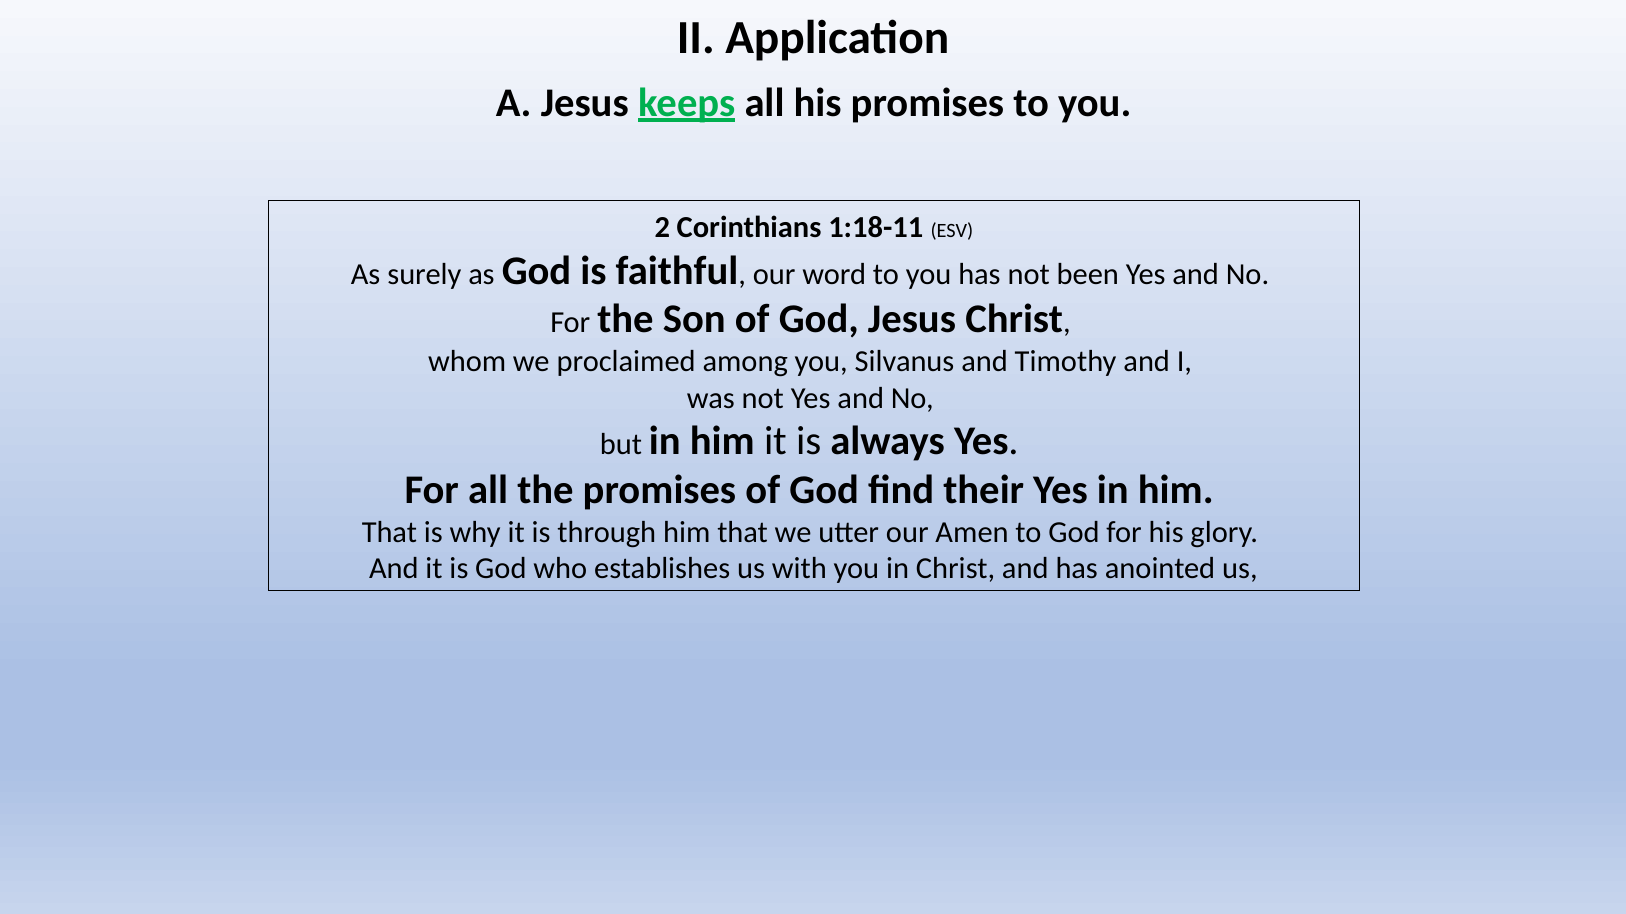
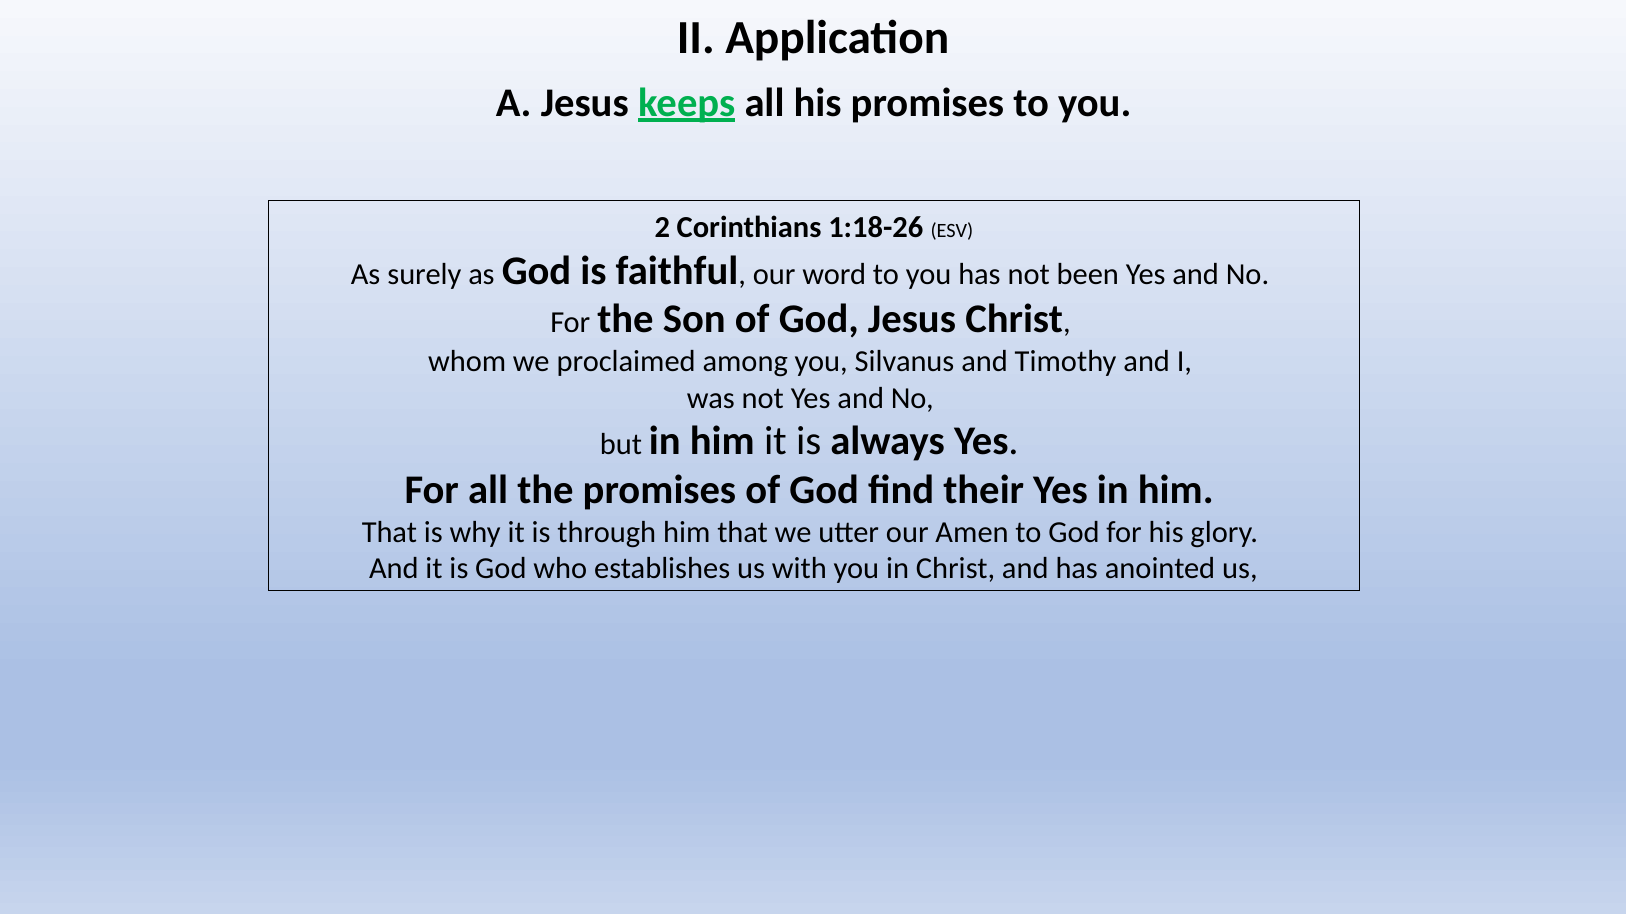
1:18-11: 1:18-11 -> 1:18-26 (876, 227)
